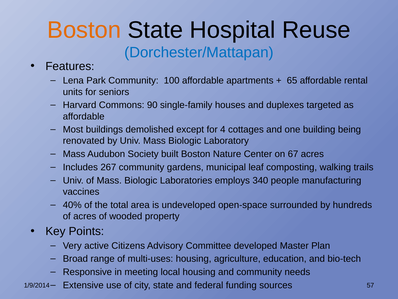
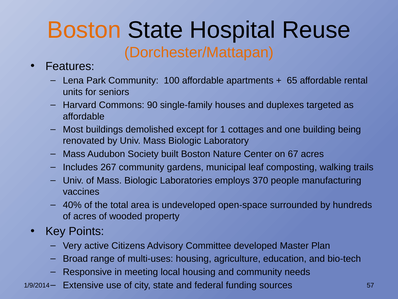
Dorchester/Mattapan colour: blue -> orange (199, 52)
4: 4 -> 1 (223, 129)
340: 340 -> 370 (260, 180)
